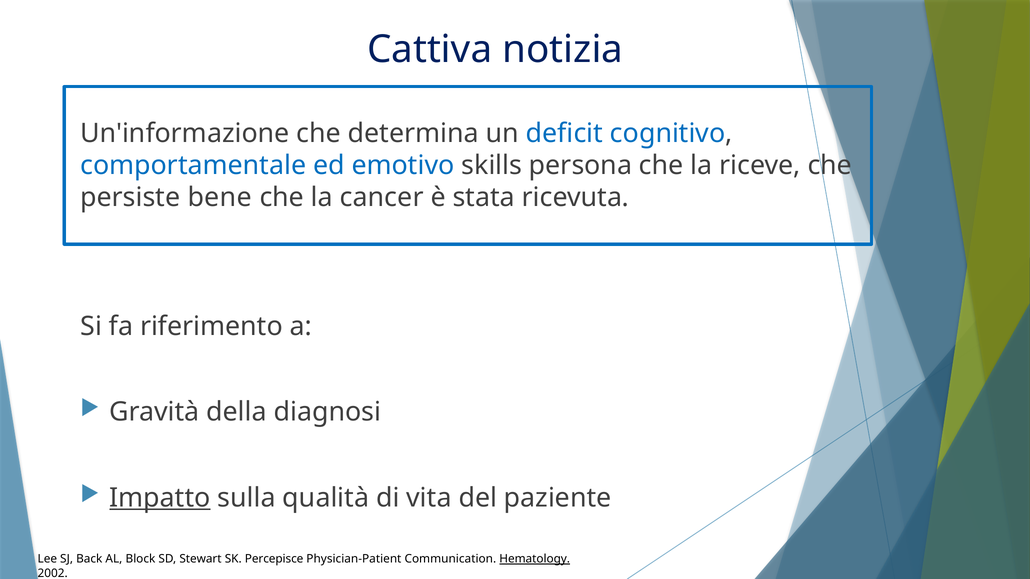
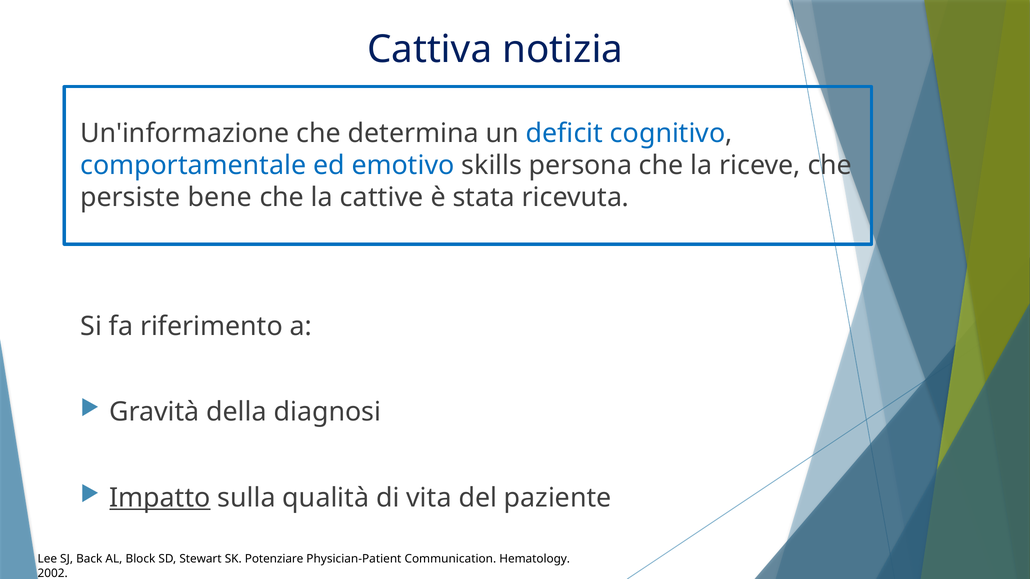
cancer: cancer -> cattive (382, 198)
Percepisce: Percepisce -> Potenziare (274, 559)
Hematology underline: present -> none (535, 559)
